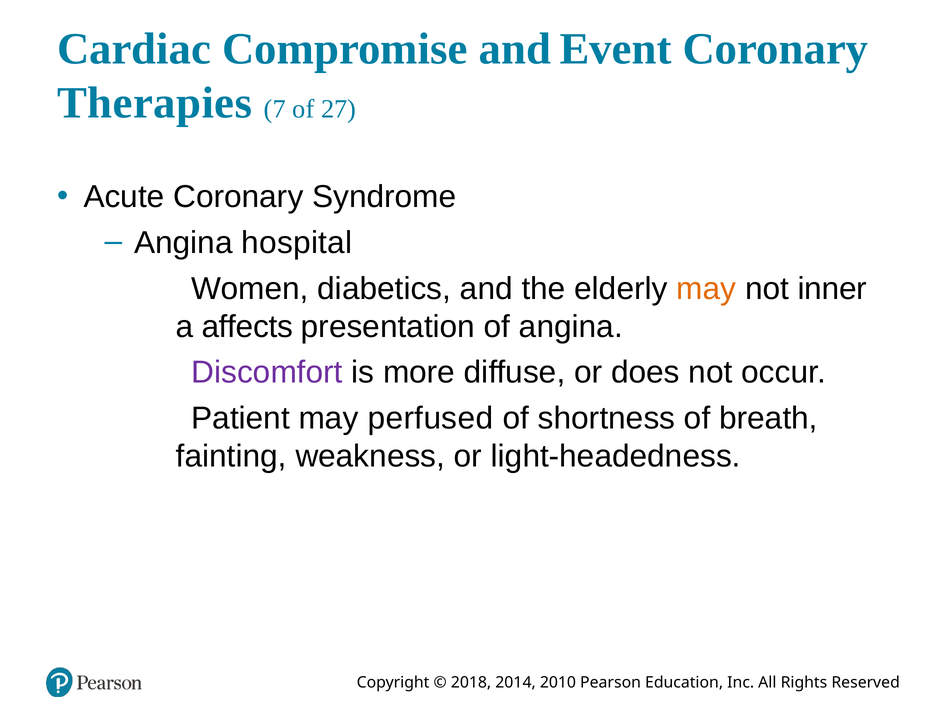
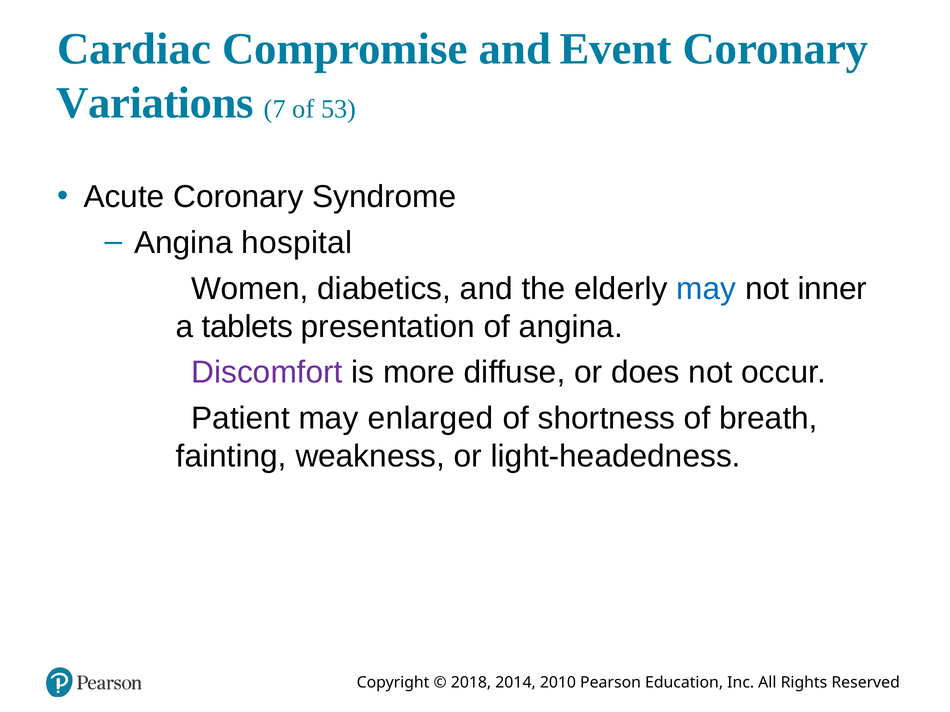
Therapies: Therapies -> Variations (155, 103)
27: 27 -> 53 (339, 109)
may colour: orange -> blue (706, 289)
affects: affects -> tablets (247, 327)
perfused: perfused -> enlarged (430, 419)
